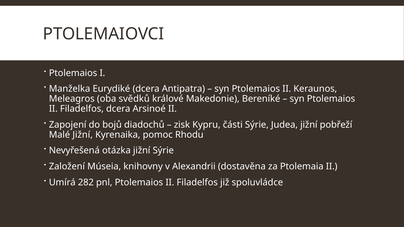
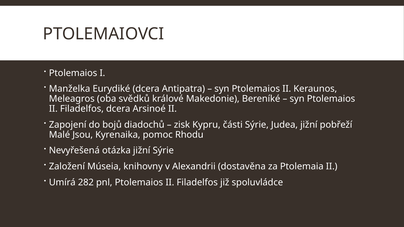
Malé Jižní: Jižní -> Jsou (83, 135)
